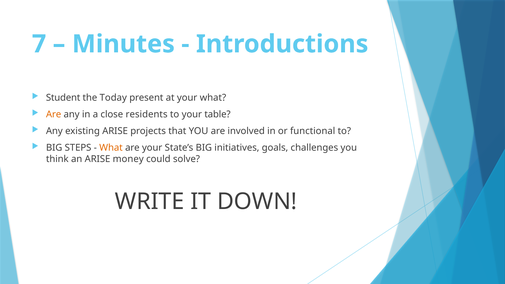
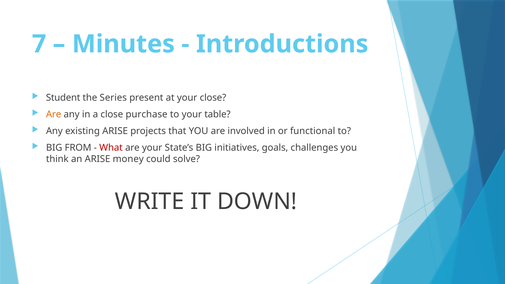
Today: Today -> Series (113, 98)
your what: what -> close (213, 98)
residents: residents -> purchase (147, 114)
STEPS: STEPS -> FROM (78, 148)
What colour: orange -> red (111, 148)
